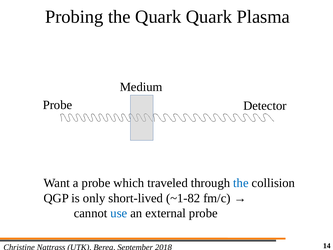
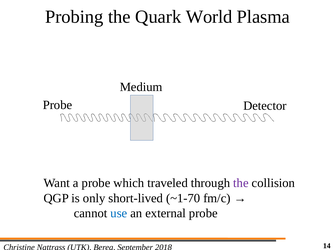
Quark Quark: Quark -> World (209, 17)
the colour: blue -> purple (241, 183)
~1-82: ~1-82 -> ~1-70 (183, 198)
